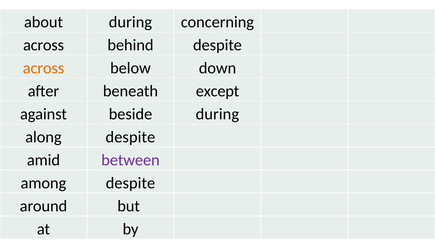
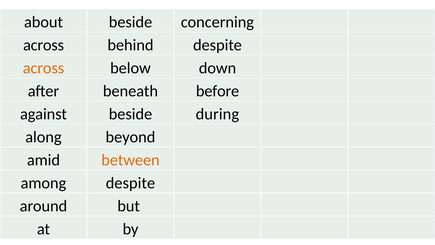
about during: during -> beside (131, 22)
except: except -> before (218, 91)
along despite: despite -> beyond (130, 137)
between colour: purple -> orange (131, 160)
